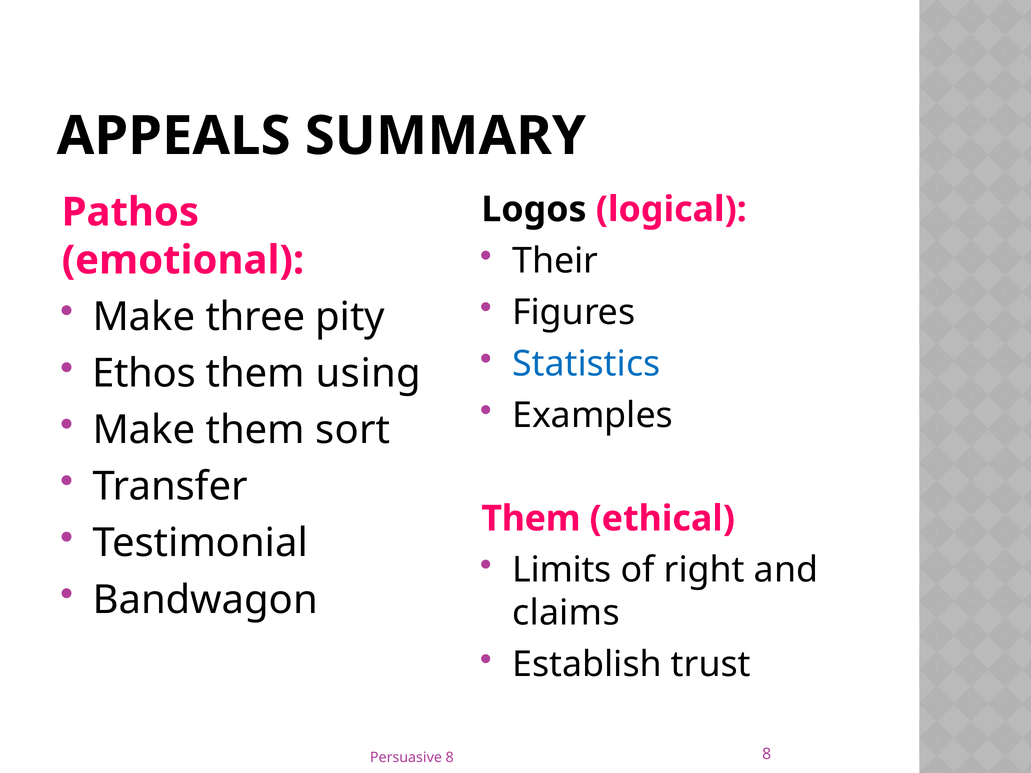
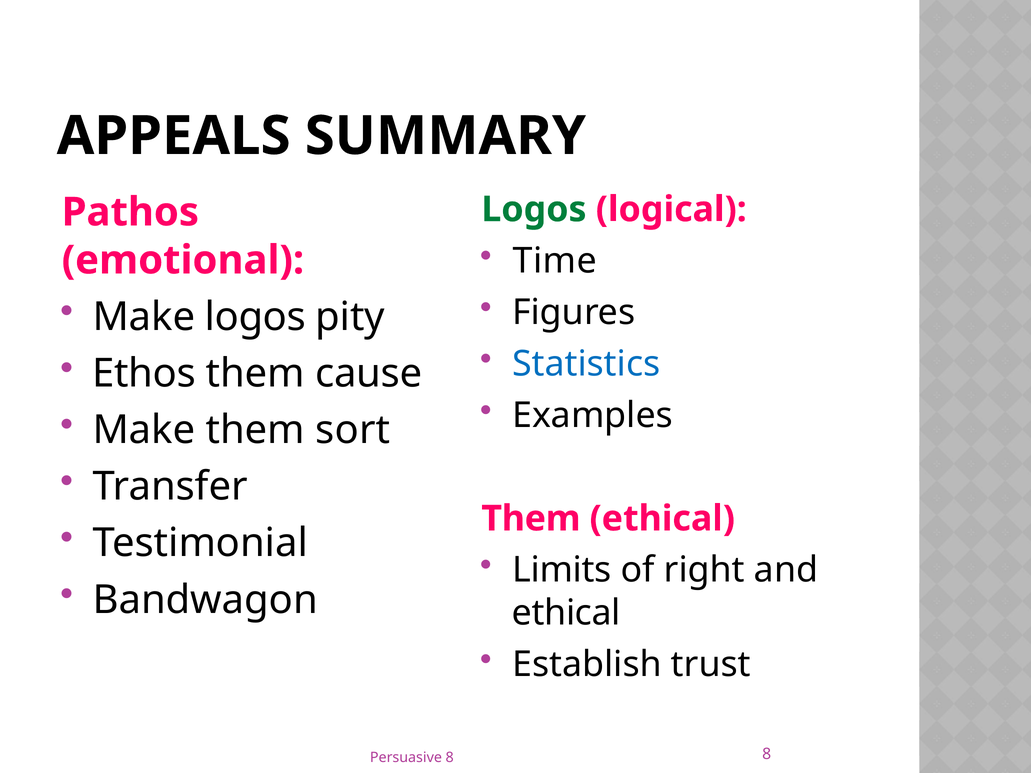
Logos colour: black -> green (534, 209)
Their: Their -> Time (555, 261)
Make three: three -> logos (255, 317)
using: using -> cause (369, 374)
claims: claims -> ethical (566, 613)
